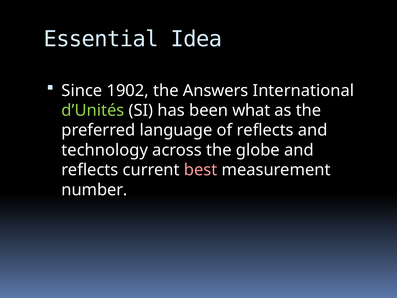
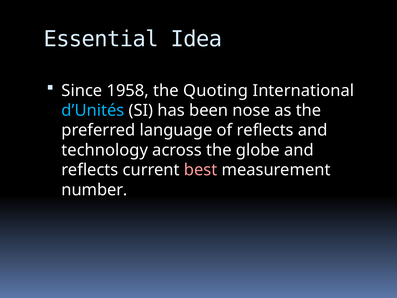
1902: 1902 -> 1958 (128, 90)
Answers: Answers -> Quoting (216, 90)
d’Unités colour: light green -> light blue (93, 110)
what: what -> nose (251, 110)
